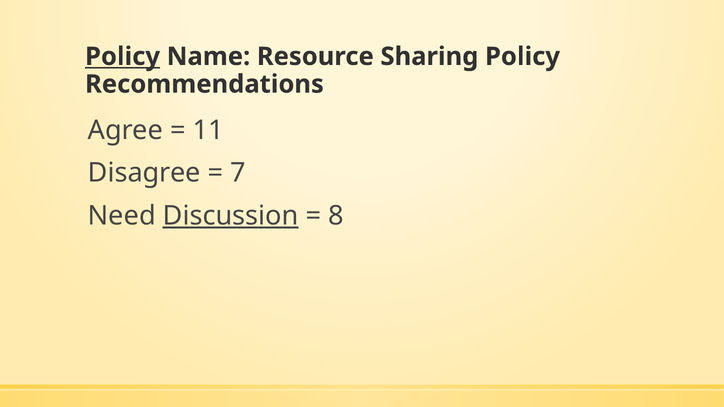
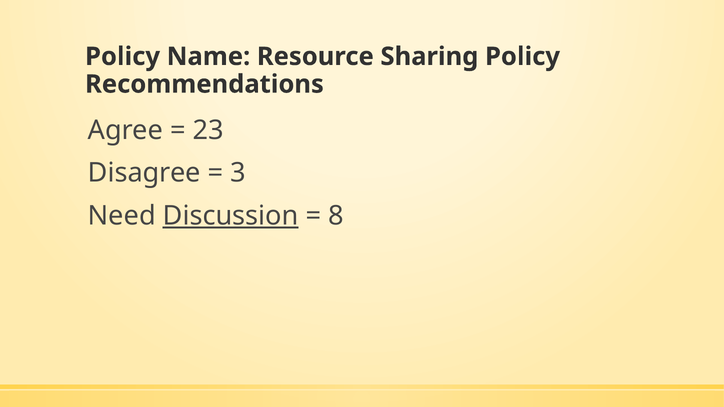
Policy underline: present -> none (123, 57)
11: 11 -> 23 (208, 130)
7: 7 -> 3 (238, 173)
